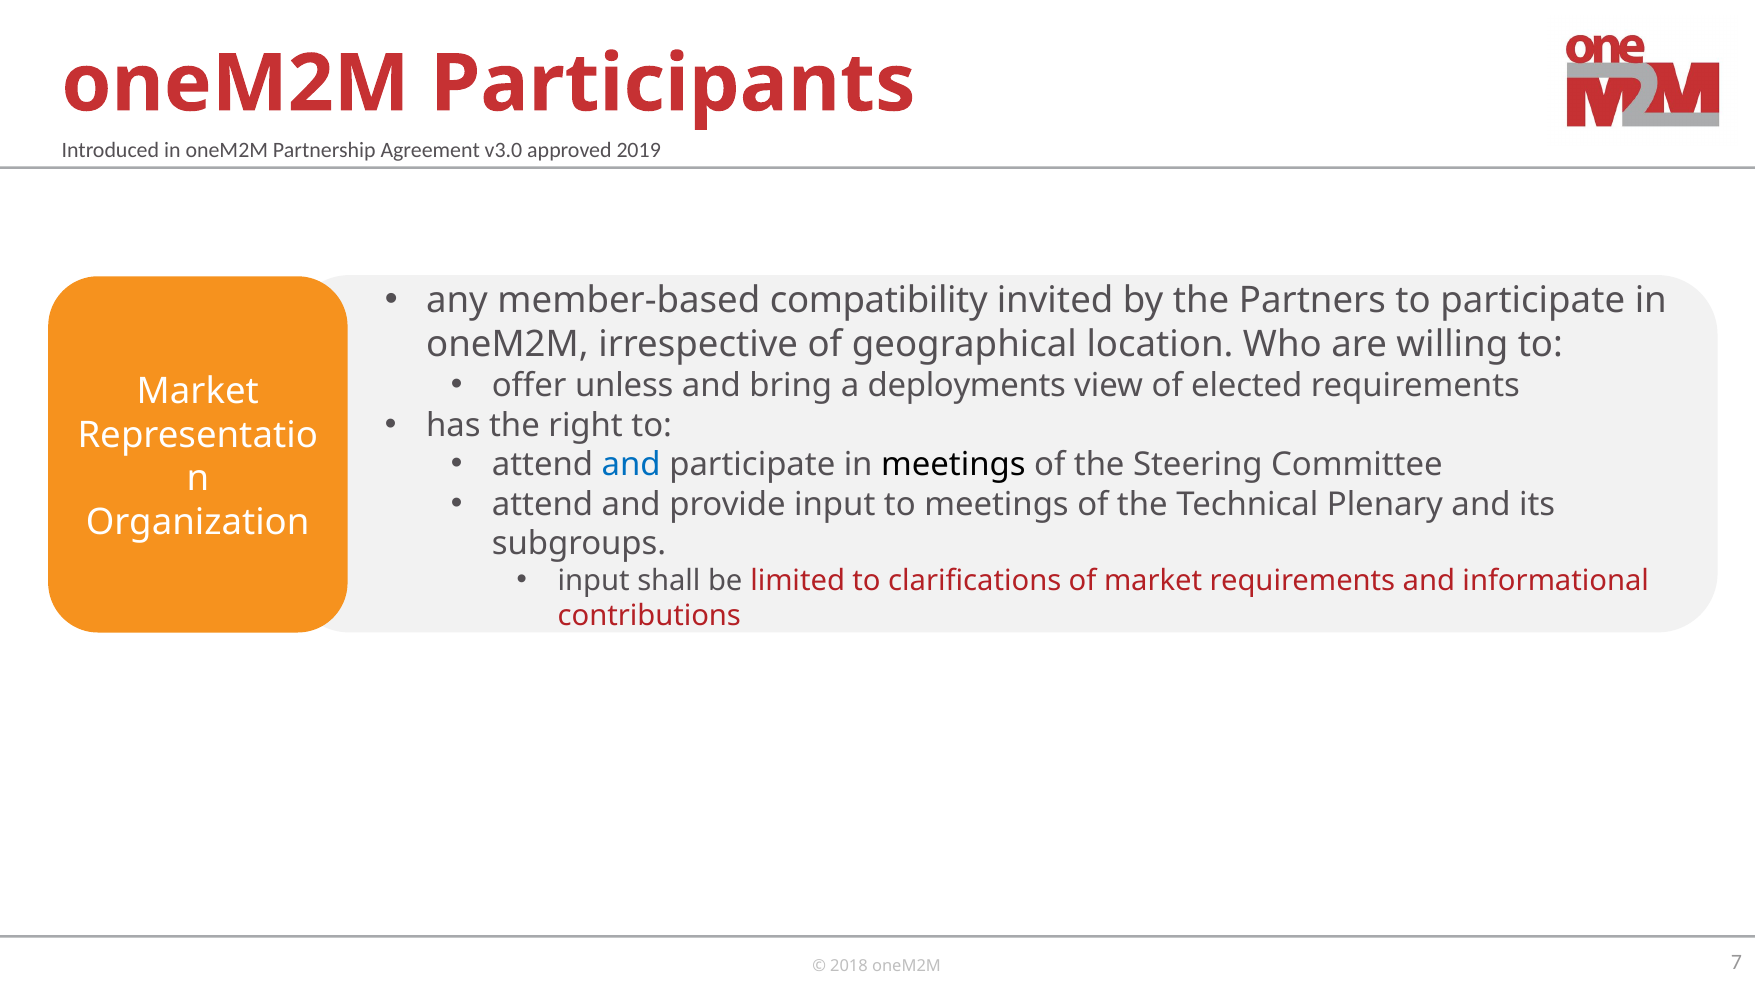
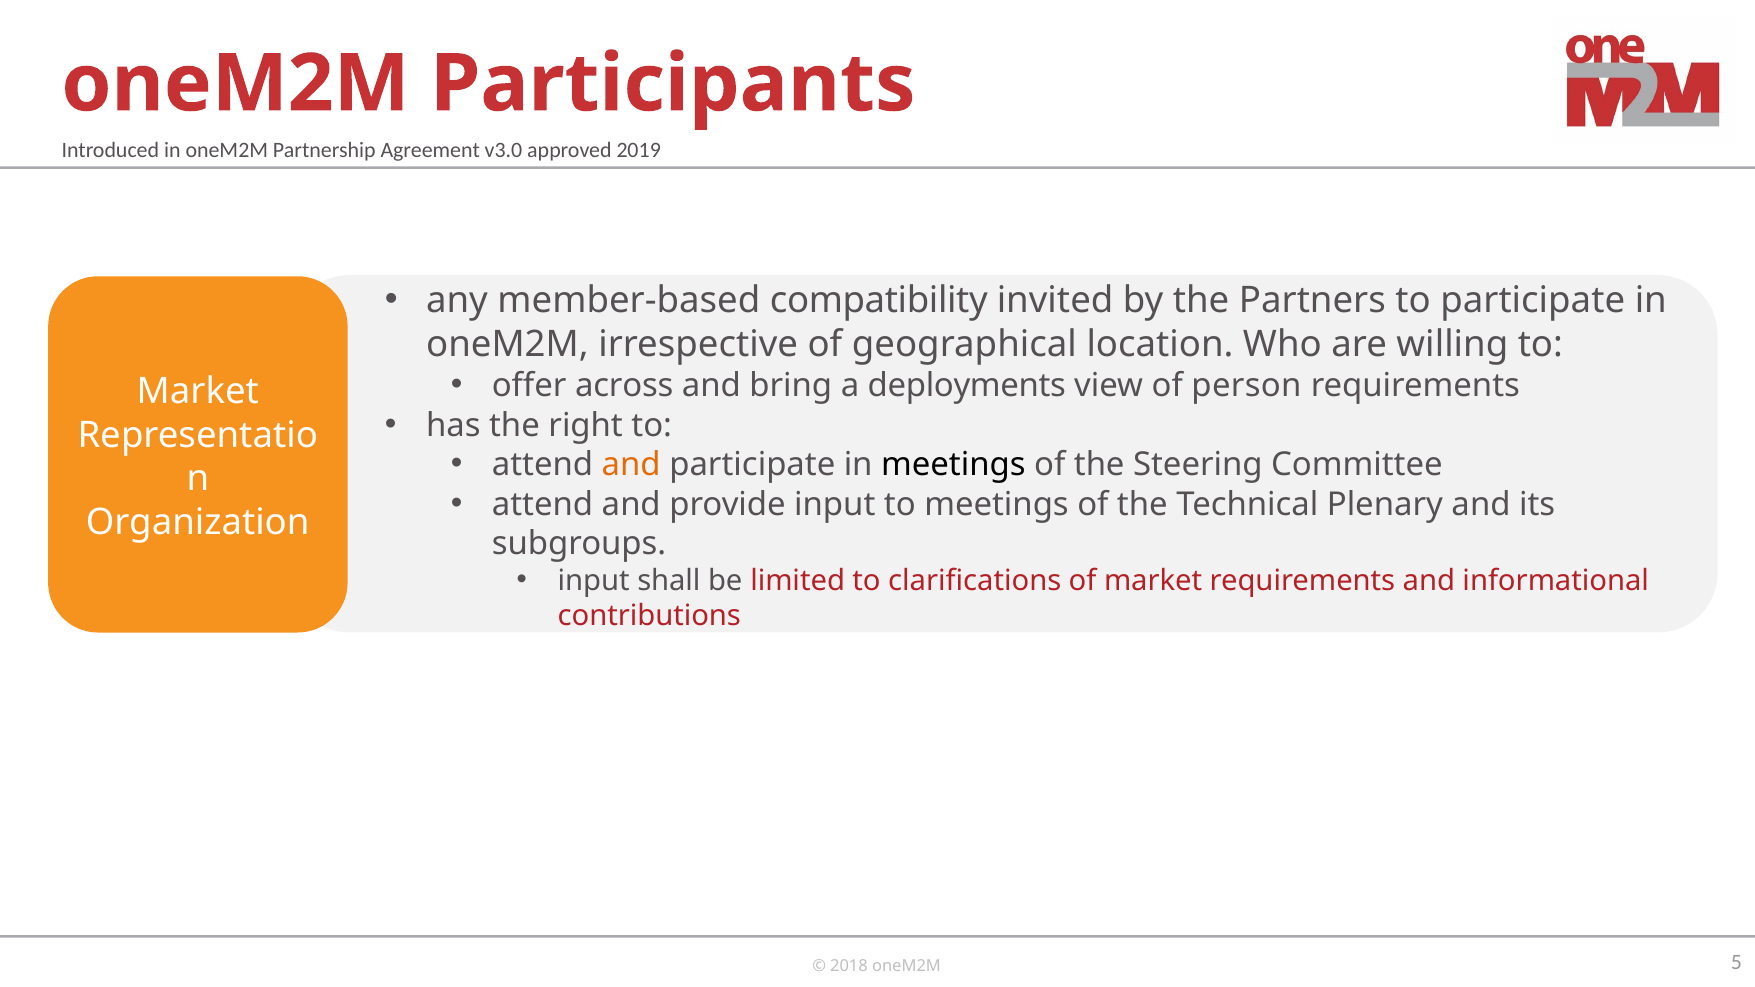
unless: unless -> across (624, 386)
elected: elected -> person (1247, 386)
and colour: blue -> orange (631, 465)
7: 7 -> 5 (1736, 962)
